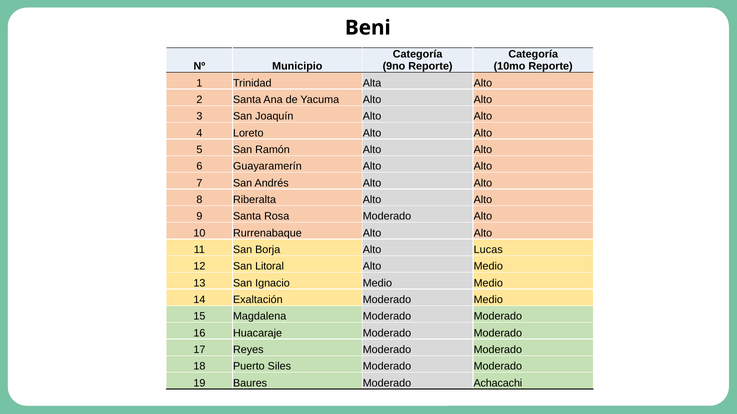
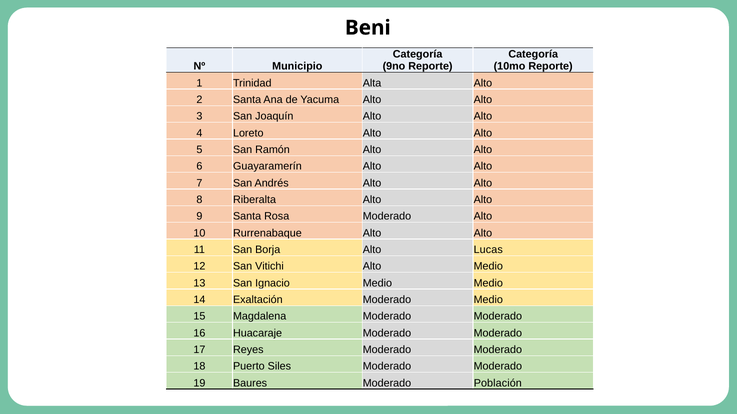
Litoral: Litoral -> Vitichi (269, 267)
Achacachi: Achacachi -> Población (498, 384)
